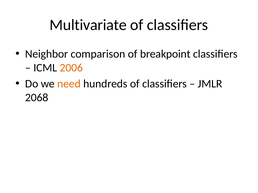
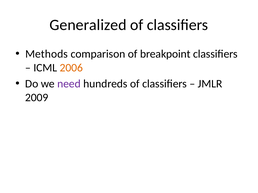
Multivariate: Multivariate -> Generalized (88, 25)
Neighbor: Neighbor -> Methods (47, 54)
need colour: orange -> purple (69, 84)
2068: 2068 -> 2009 (37, 98)
